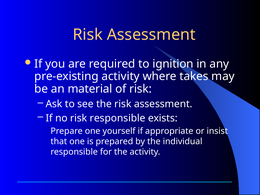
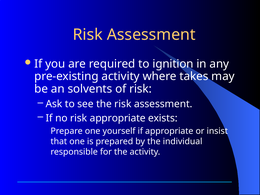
material: material -> solvents (90, 89)
risk responsible: responsible -> appropriate (118, 118)
